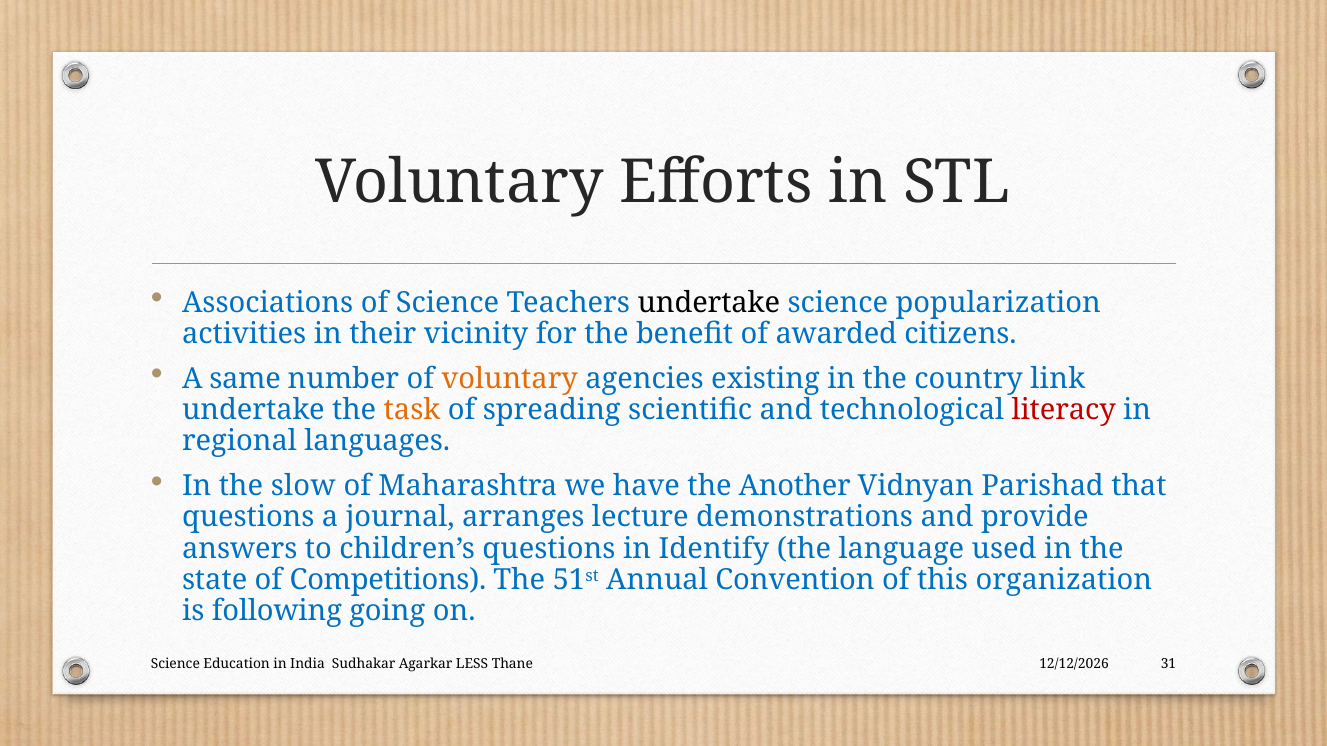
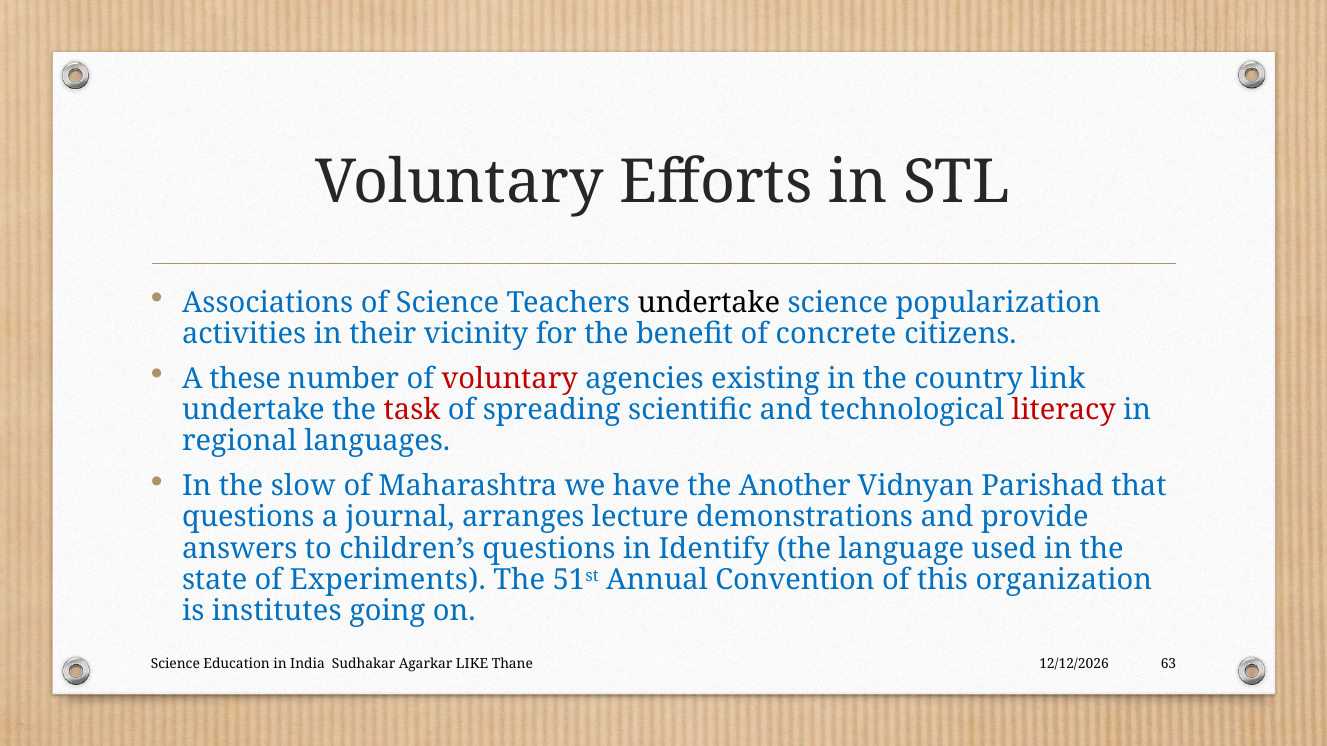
awarded: awarded -> concrete (836, 334)
same: same -> these (245, 379)
voluntary colour: orange -> red (510, 379)
task colour: orange -> red (412, 410)
Competitions: Competitions -> Experiments (388, 580)
following: following -> institutes (277, 612)
LESS: LESS -> LIKE (472, 665)
31: 31 -> 63 (1168, 665)
